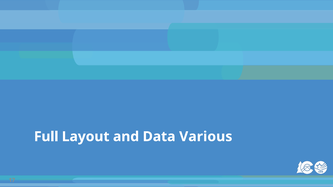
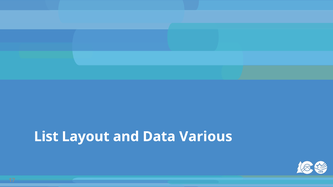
Full: Full -> List (46, 137)
